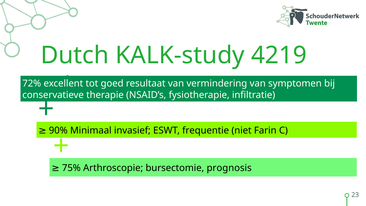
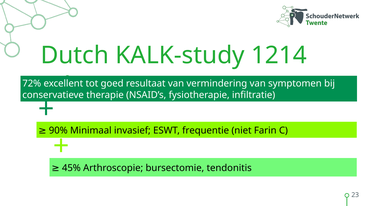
4219: 4219 -> 1214 (279, 55)
75%: 75% -> 45% (71, 168)
prognosis: prognosis -> tendonitis (229, 168)
